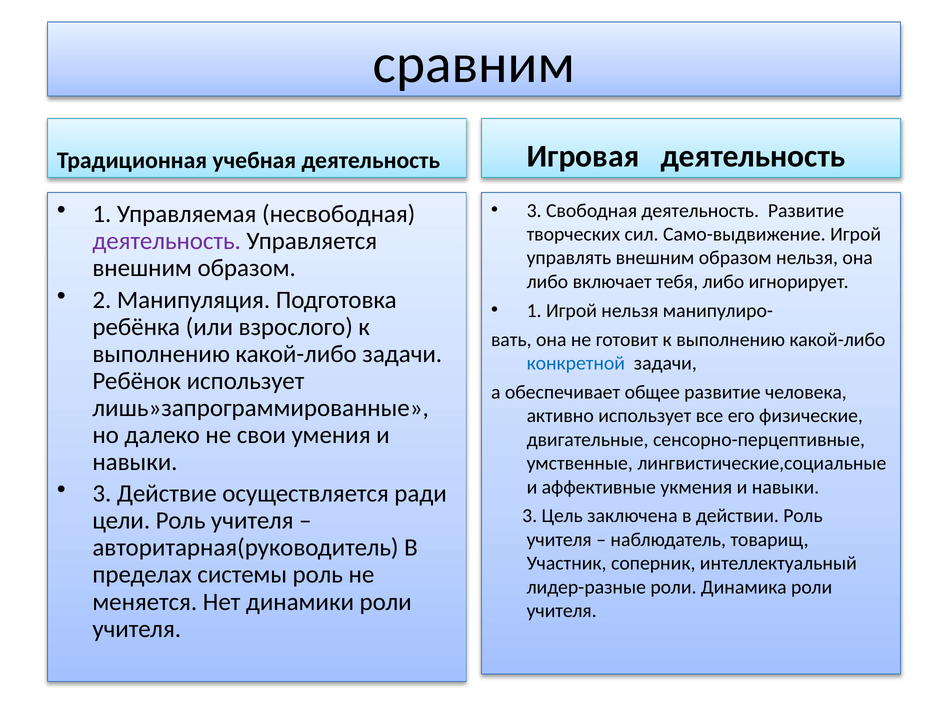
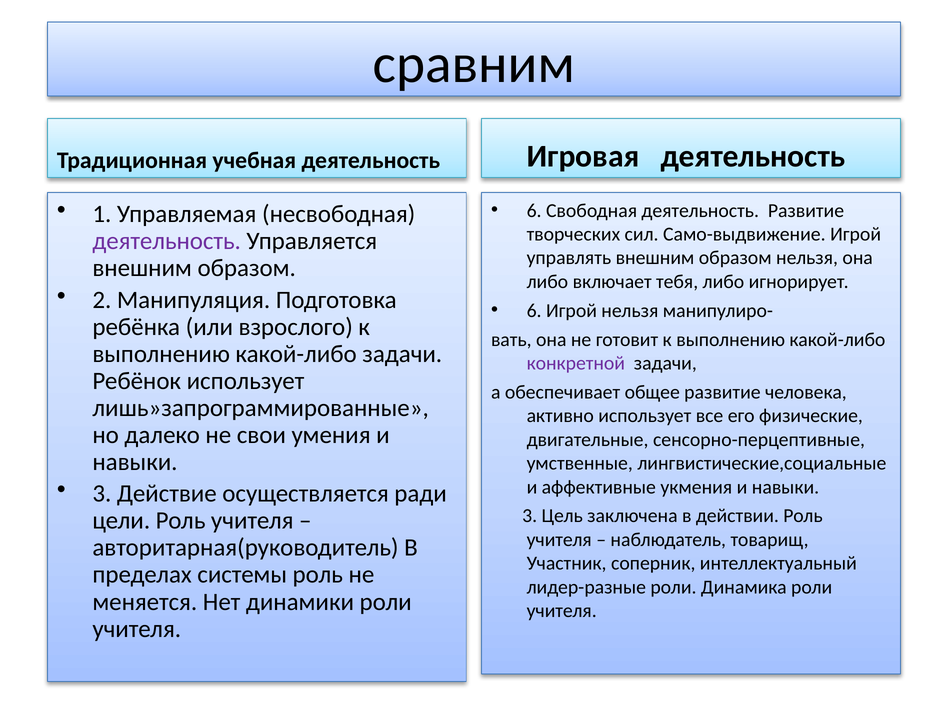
3: 3 -> 6 (534, 211)
1: 1 -> 6 (534, 311)
конкретной colour: blue -> purple (576, 363)
